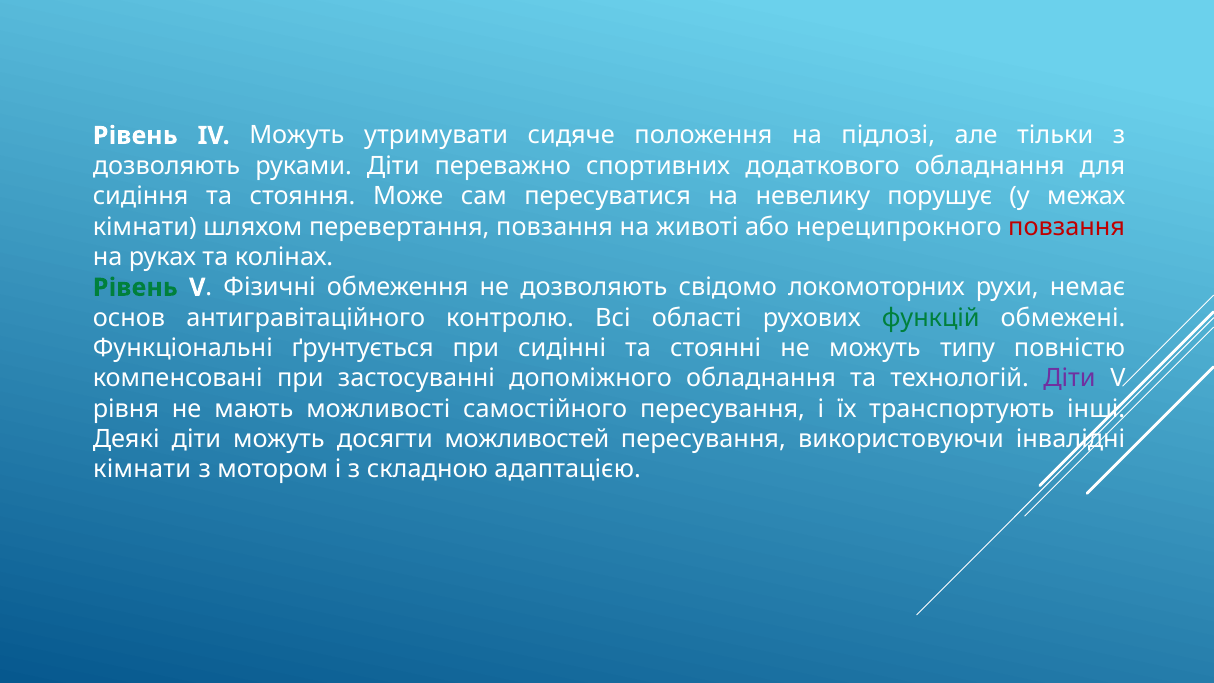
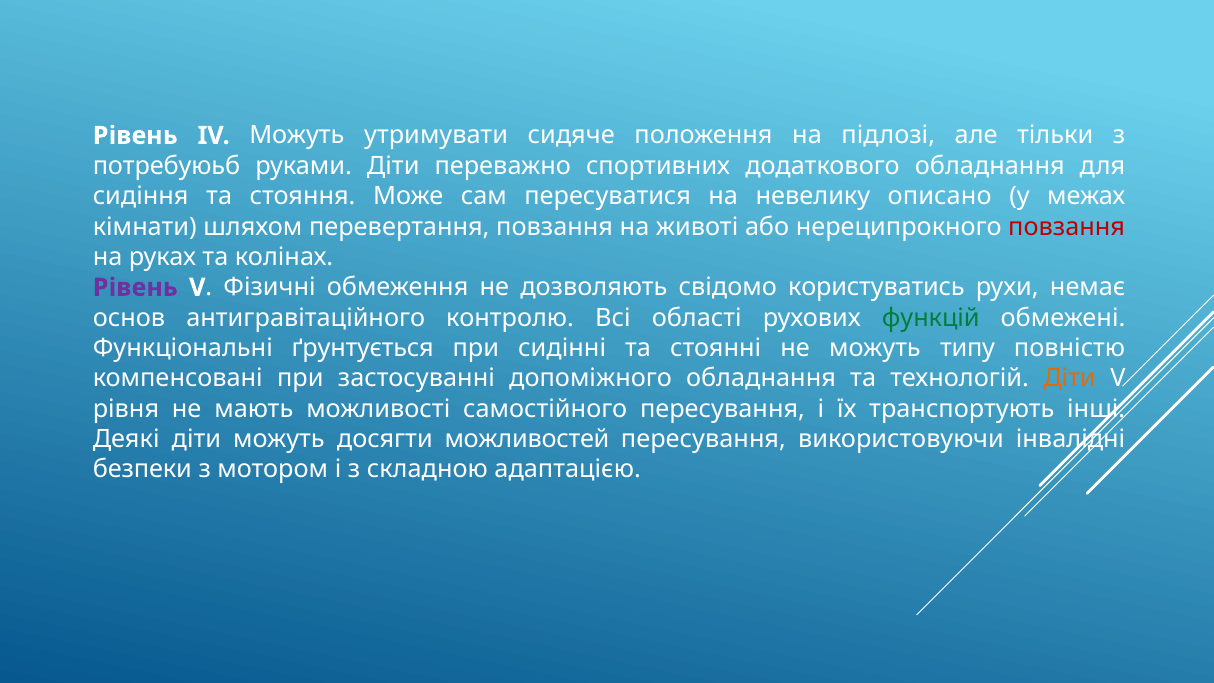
дозволяють: дозволяють -> потребуюьб (167, 166)
порушує: порушує -> описано (940, 196)
Рівень colour: green -> purple (135, 287)
локомоторних: локомоторних -> користуватись (876, 287)
Діти colour: purple -> orange (1069, 378)
кімнати: кімнати -> безпеки (142, 470)
